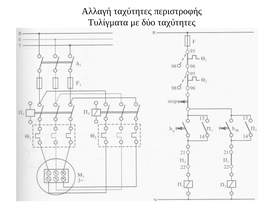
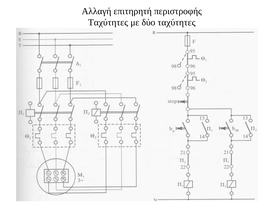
Αλλαγή ταχύτητες: ταχύτητες -> επιτηρητή (133, 11)
Τυλίγματα: Τυλίγματα -> Ταχύτητες (108, 23)
